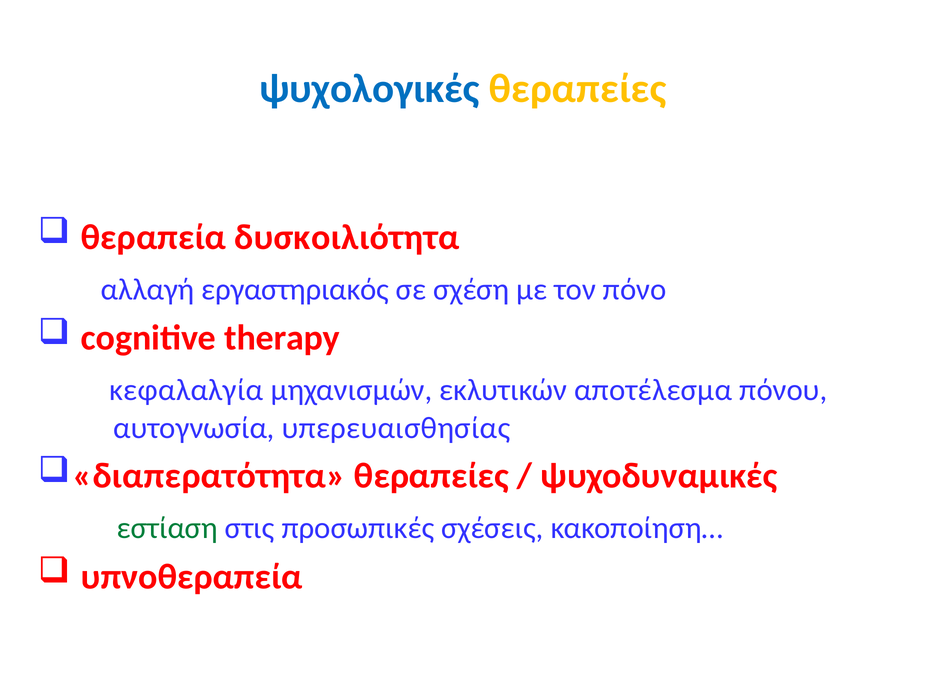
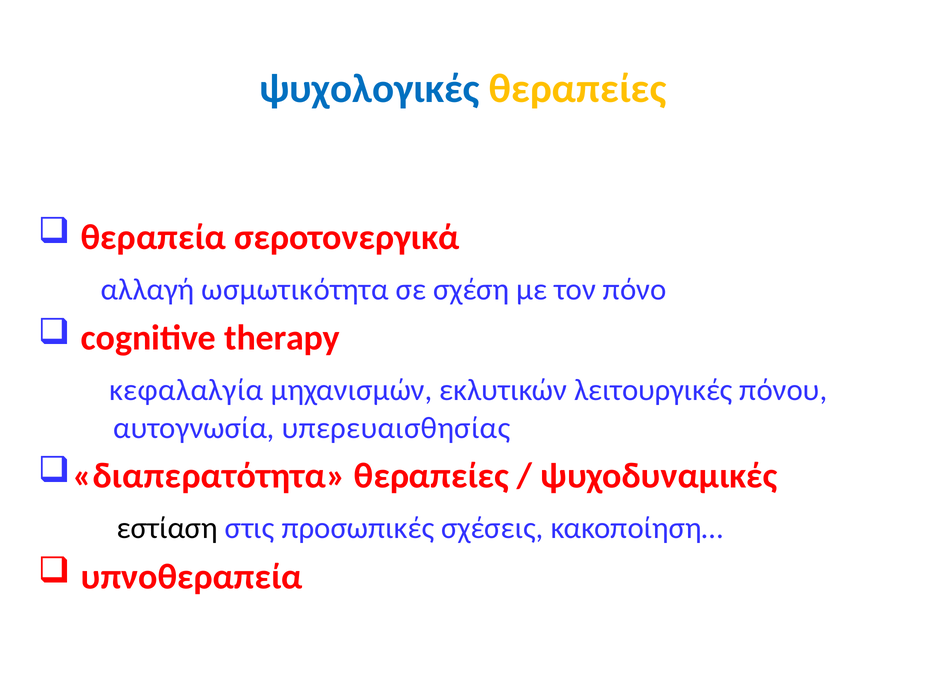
δυσκοιλιότητα: δυσκοιλιότητα -> σεροτονεργικά (347, 237)
εργαστηριακός: εργαστηριακός -> ωσμωτικότητα (295, 290)
αποτέλεσμα: αποτέλεσμα -> λειτουργικές (653, 391)
εστίαση colour: green -> black (167, 528)
